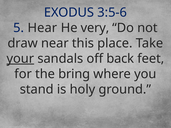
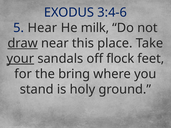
3:5-6: 3:5-6 -> 3:4-6 (112, 13)
very: very -> milk (95, 28)
draw underline: none -> present (23, 43)
back: back -> flock (120, 59)
